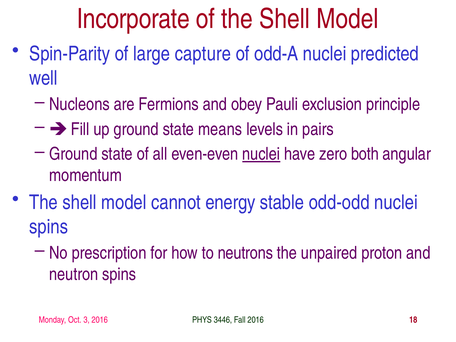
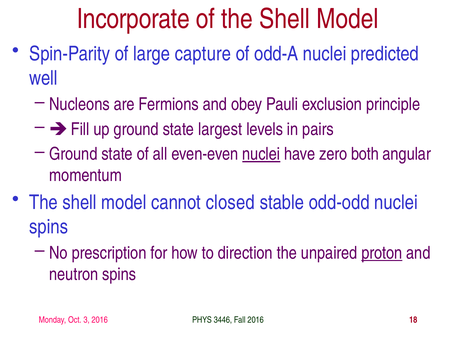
means: means -> largest (220, 129)
energy: energy -> closed (230, 202)
neutrons: neutrons -> direction (245, 253)
proton underline: none -> present (382, 253)
